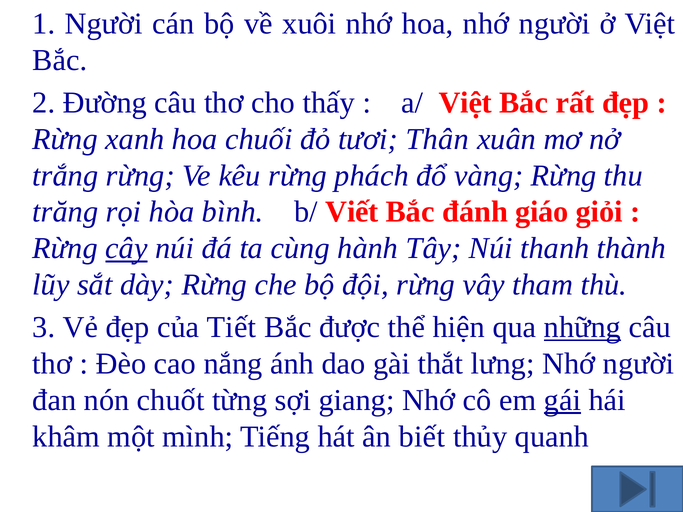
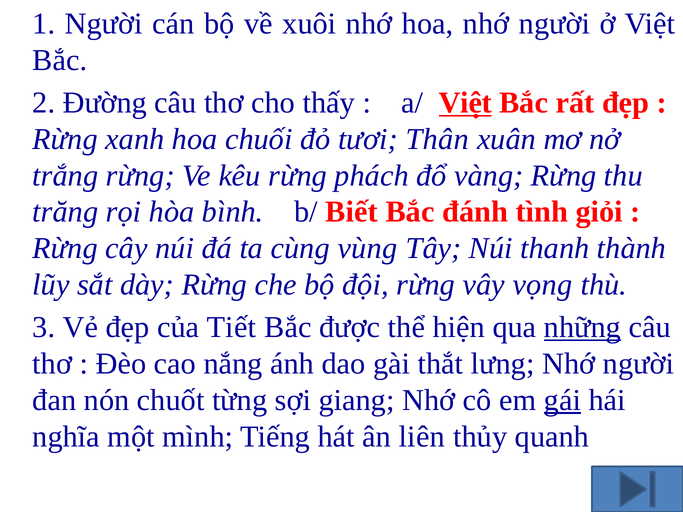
Việt underline: none -> present (465, 103)
Viết: Viết -> Biết (352, 212)
giáo: giáo -> tình (542, 212)
cây underline: present -> none (127, 248)
hành: hành -> vùng (368, 248)
tham: tham -> vọng (543, 285)
khâm: khâm -> nghĩa (66, 437)
biết: biết -> liên (422, 437)
